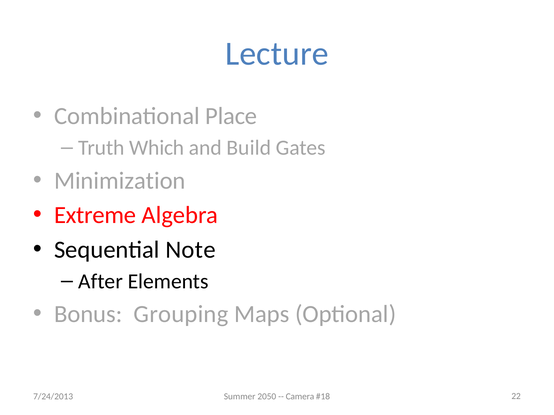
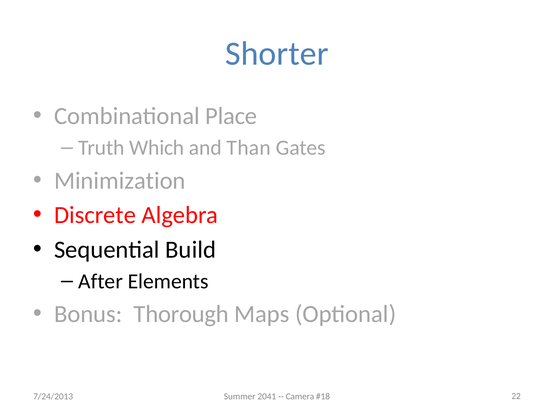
Lecture: Lecture -> Shorter (277, 54)
Build: Build -> Than (249, 148)
Extreme: Extreme -> Discrete (95, 215)
Note: Note -> Build (191, 250)
Grouping: Grouping -> Thorough (181, 315)
2050: 2050 -> 2041 (267, 397)
